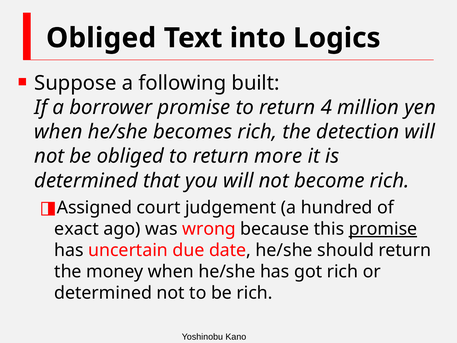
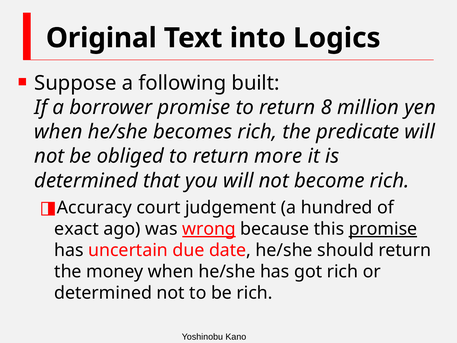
Obliged: Obliged -> Original (101, 38)
4: 4 -> 8 (326, 107)
detection: detection -> predicate (358, 132)
Assigned: Assigned -> Accuracy (94, 208)
wrong underline: none -> present (209, 229)
